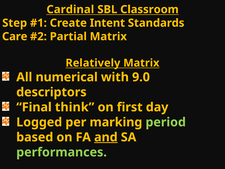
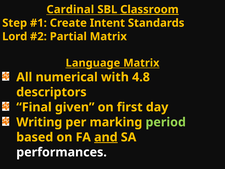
Classroom underline: none -> present (149, 9)
Care: Care -> Lord (15, 36)
Relatively: Relatively -> Language (93, 63)
9.0: 9.0 -> 4.8 (141, 77)
think: think -> given (75, 107)
Logged: Logged -> Writing (39, 122)
performances colour: light green -> white (62, 152)
